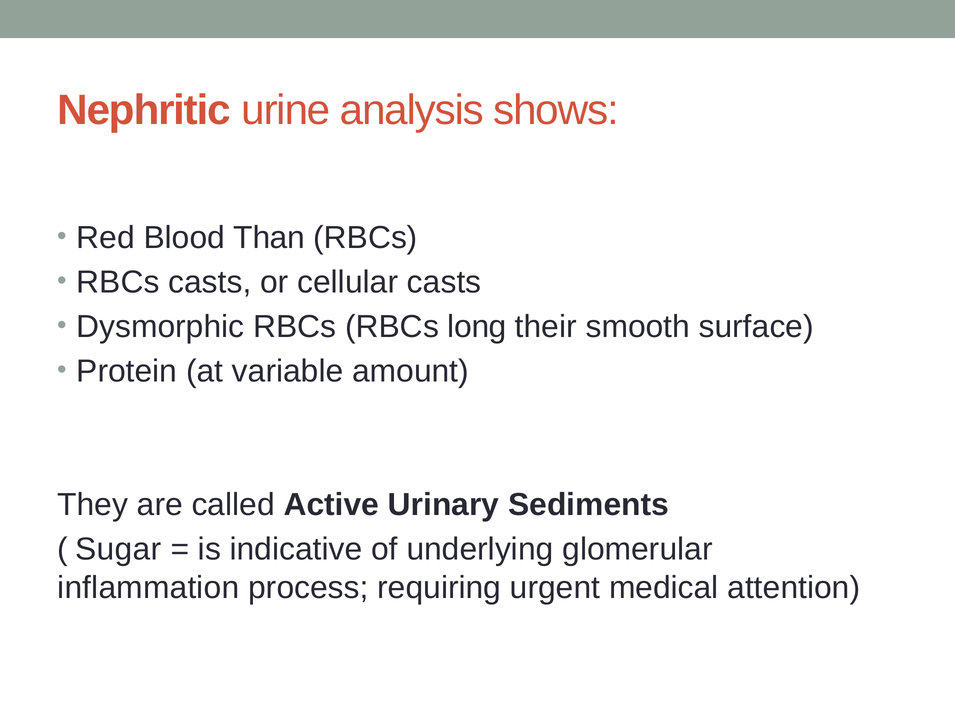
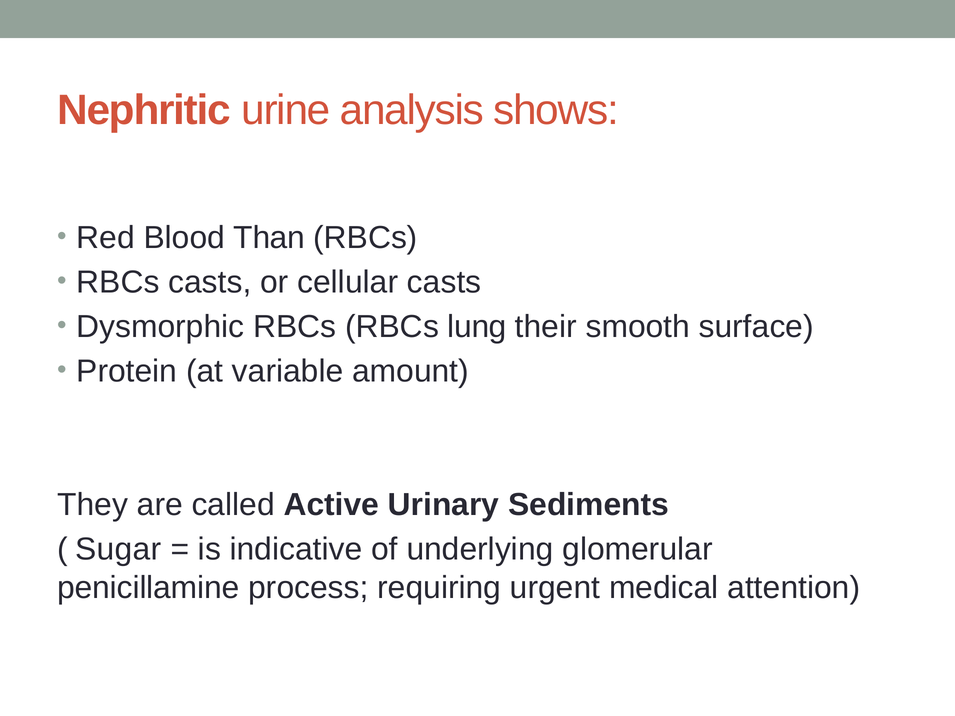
long: long -> lung (477, 327)
inflammation: inflammation -> penicillamine (148, 588)
